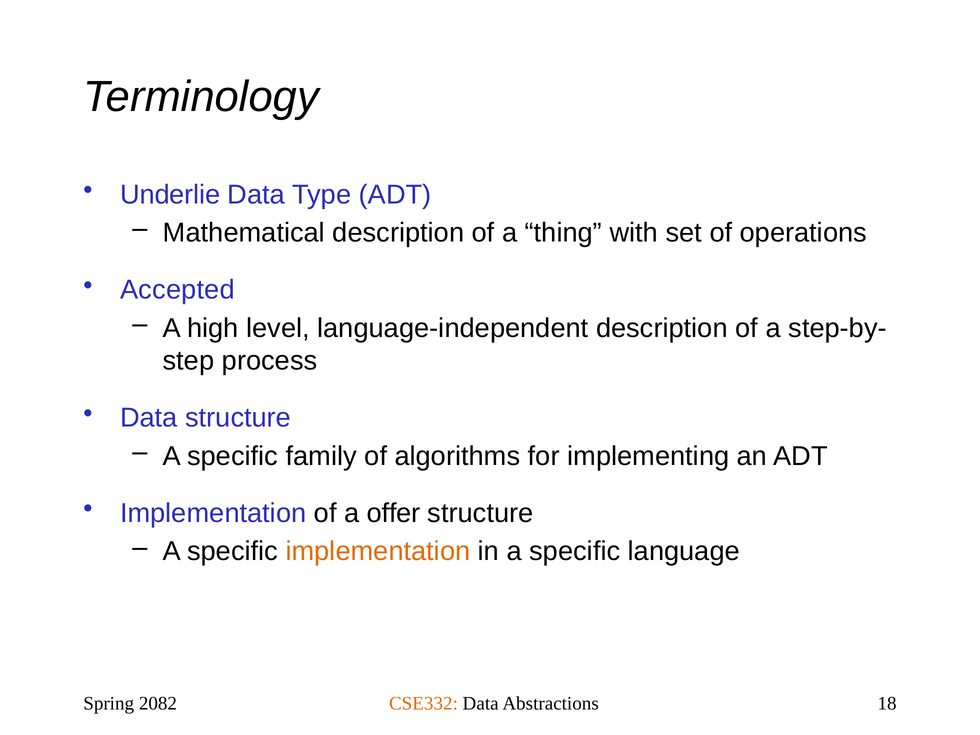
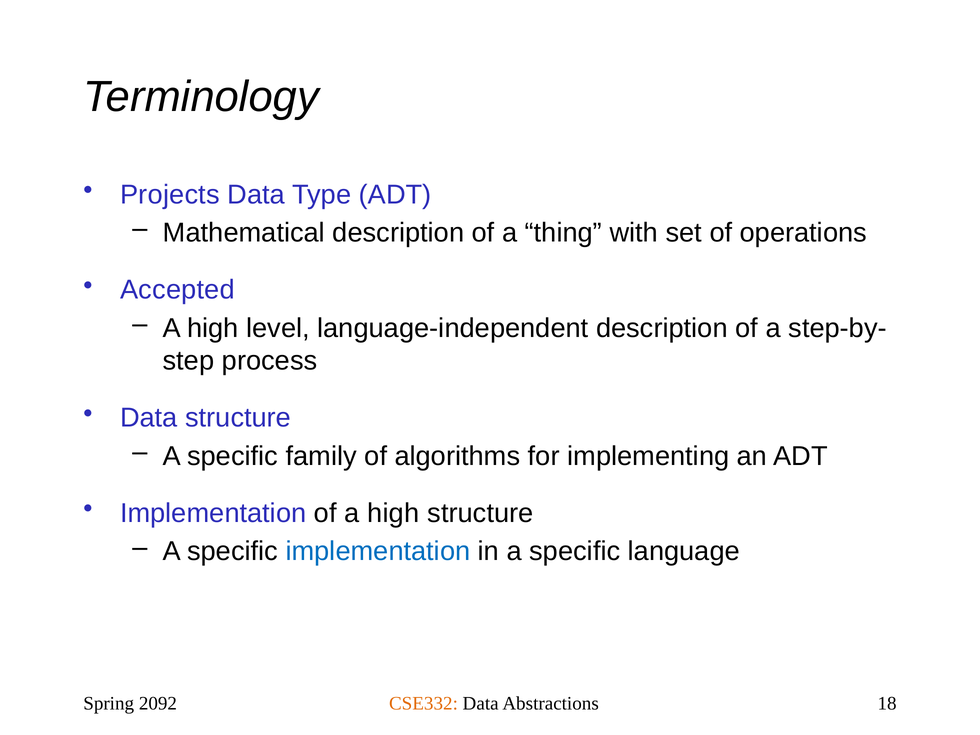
Underlie: Underlie -> Projects (170, 195)
of a offer: offer -> high (393, 513)
implementation colour: orange -> blue (378, 551)
2082: 2082 -> 2092 (158, 704)
